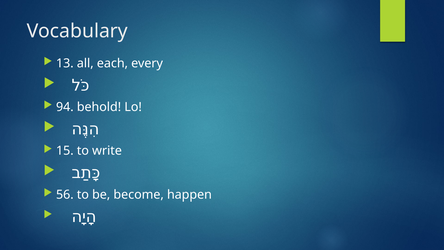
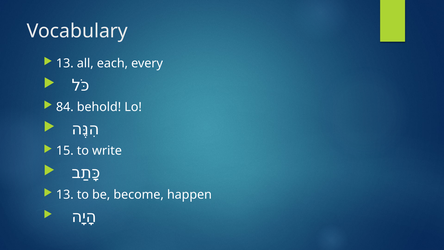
94: 94 -> 84 (65, 107)
56: 56 -> 13 (65, 194)
